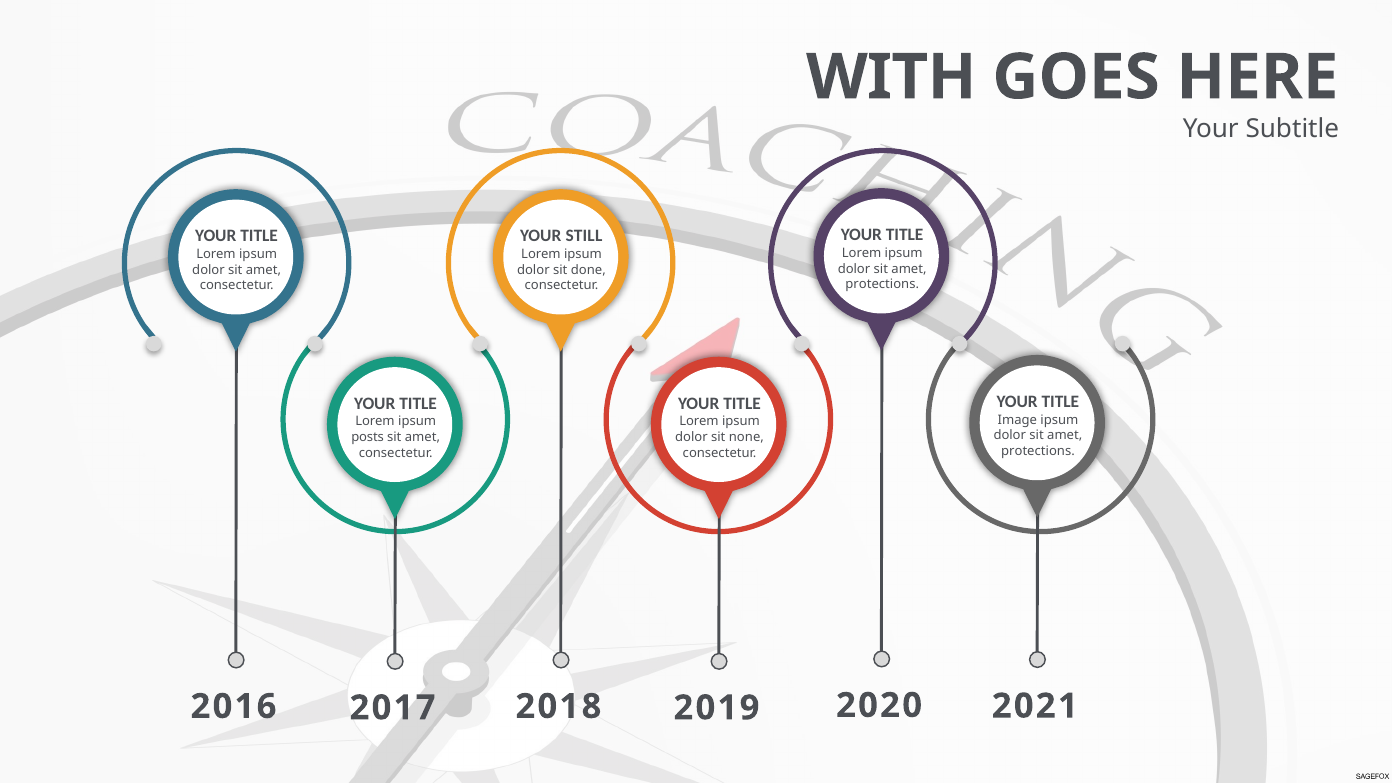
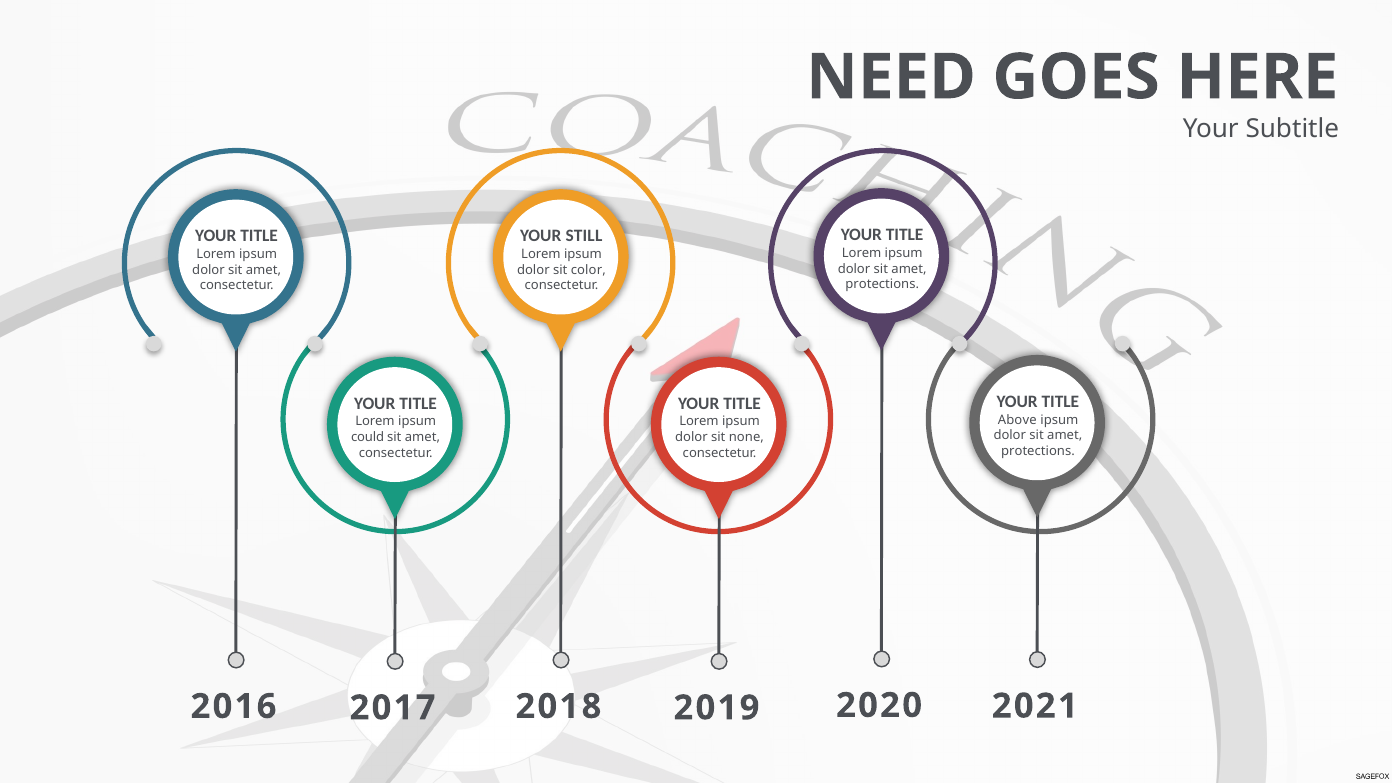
WITH: WITH -> NEED (891, 77)
done: done -> color (588, 270)
Image: Image -> Above (1017, 420)
posts: posts -> could (368, 437)
